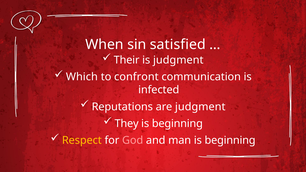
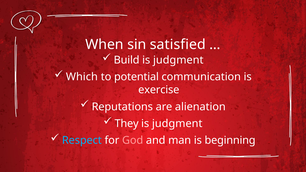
Their: Their -> Build (127, 60)
confront: confront -> potential (136, 77)
infected: infected -> exercise (159, 90)
are judgment: judgment -> alienation (200, 107)
beginning: beginning -> judgment (177, 124)
Respect colour: yellow -> light blue (82, 140)
